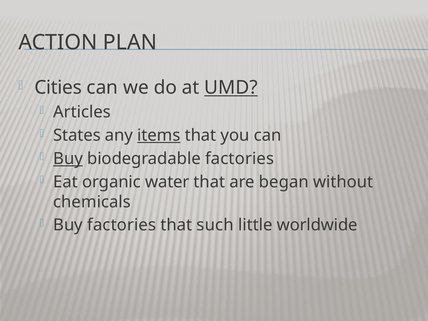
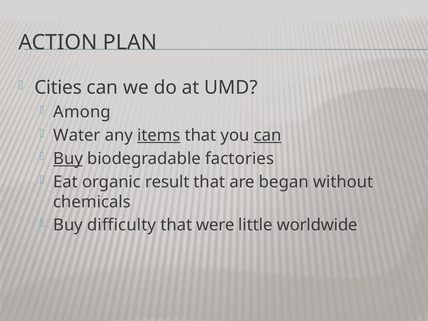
UMD underline: present -> none (231, 88)
Articles: Articles -> Among (82, 112)
States: States -> Water (77, 135)
can underline: none -> present (268, 135)
water: water -> result (167, 182)
Buy factories: factories -> difficulty (122, 225)
such: such -> were (215, 225)
